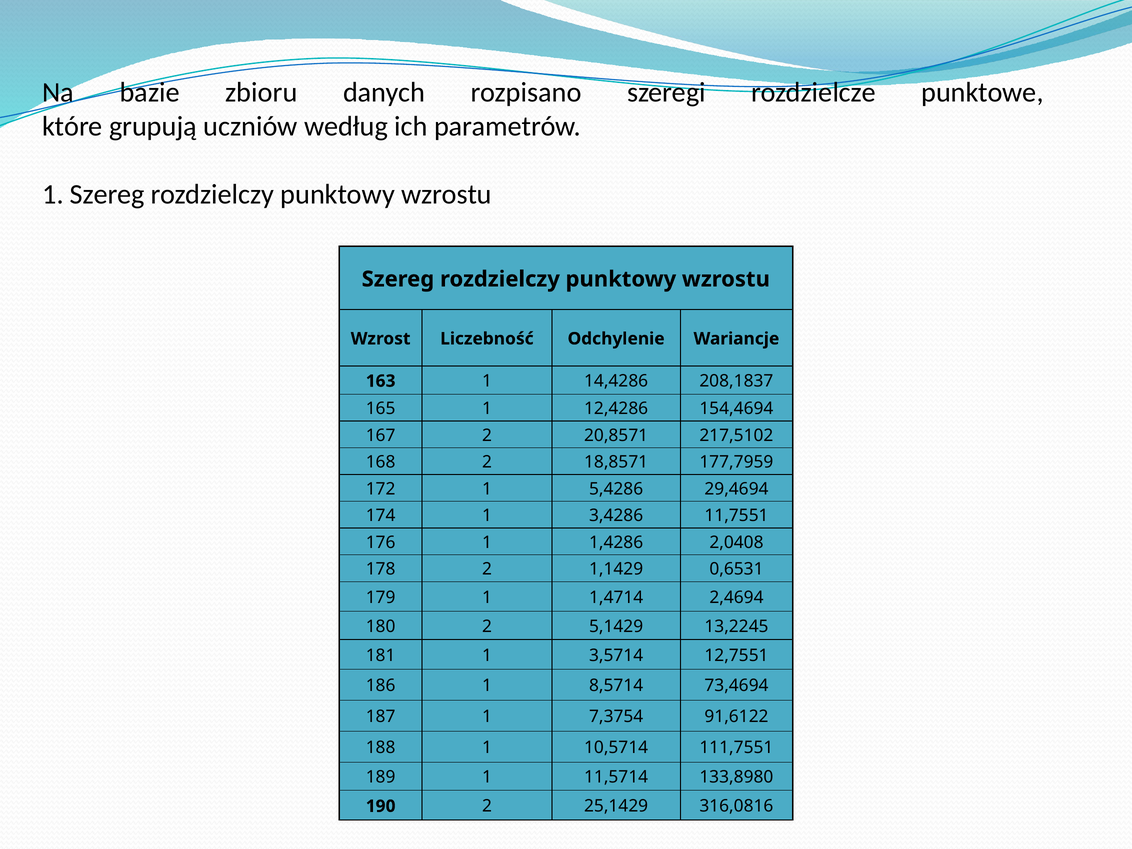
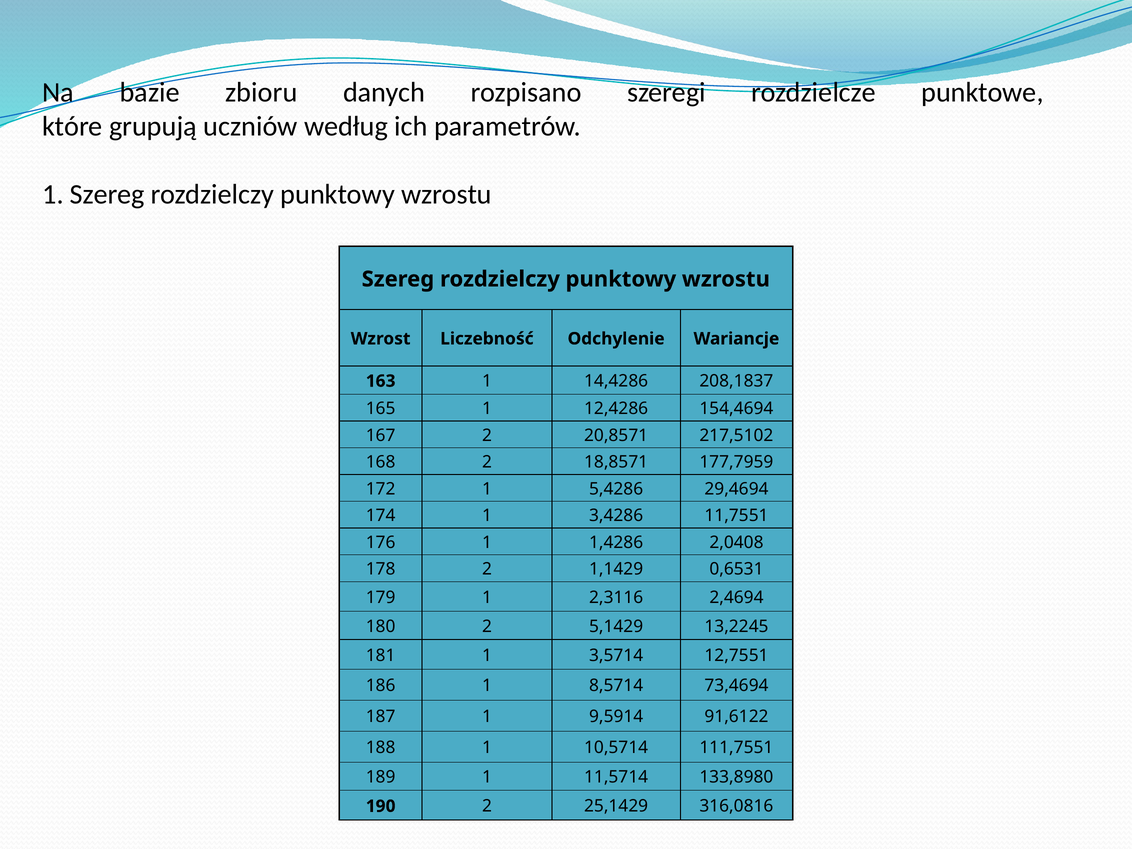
1,4714: 1,4714 -> 2,3116 (616, 597)
7,3754: 7,3754 -> 9,5914 (616, 717)
